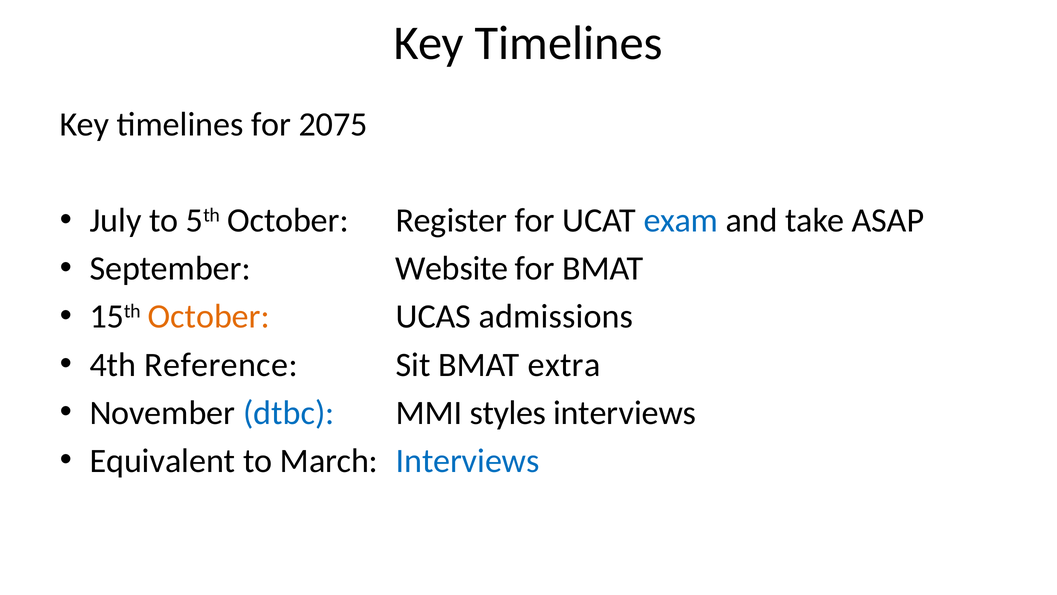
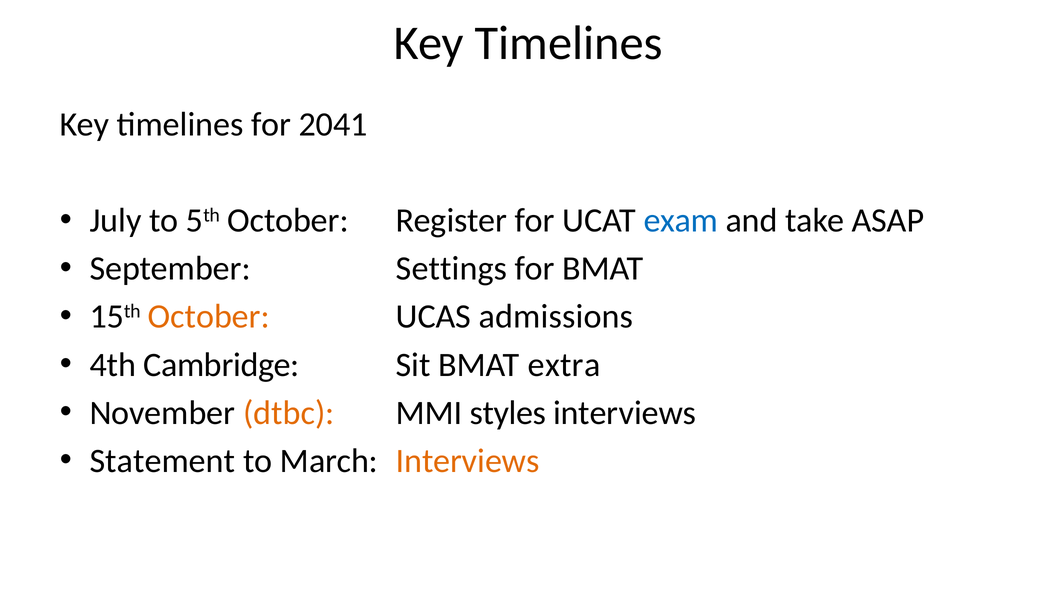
2075: 2075 -> 2041 (333, 124)
Website: Website -> Settings (451, 268)
Reference: Reference -> Cambridge (221, 365)
dtbc colour: blue -> orange (289, 413)
Equivalent: Equivalent -> Statement (162, 461)
Interviews colour: blue -> orange (468, 461)
